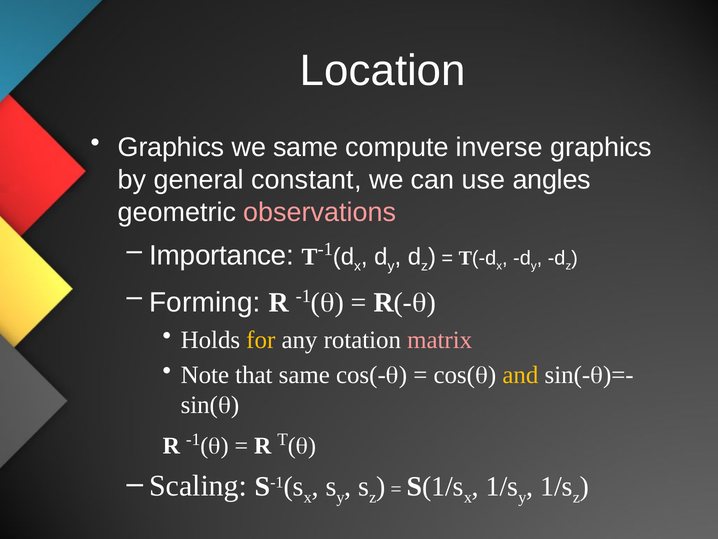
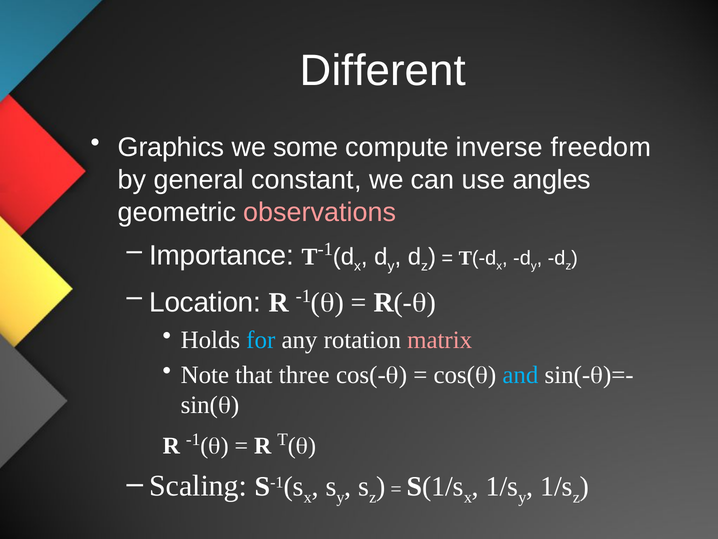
Location: Location -> Different (383, 71)
we same: same -> some (306, 147)
inverse graphics: graphics -> freedom (601, 147)
Forming: Forming -> Location (205, 302)
for colour: yellow -> light blue (261, 340)
that same: same -> three (304, 375)
and colour: yellow -> light blue (520, 375)
